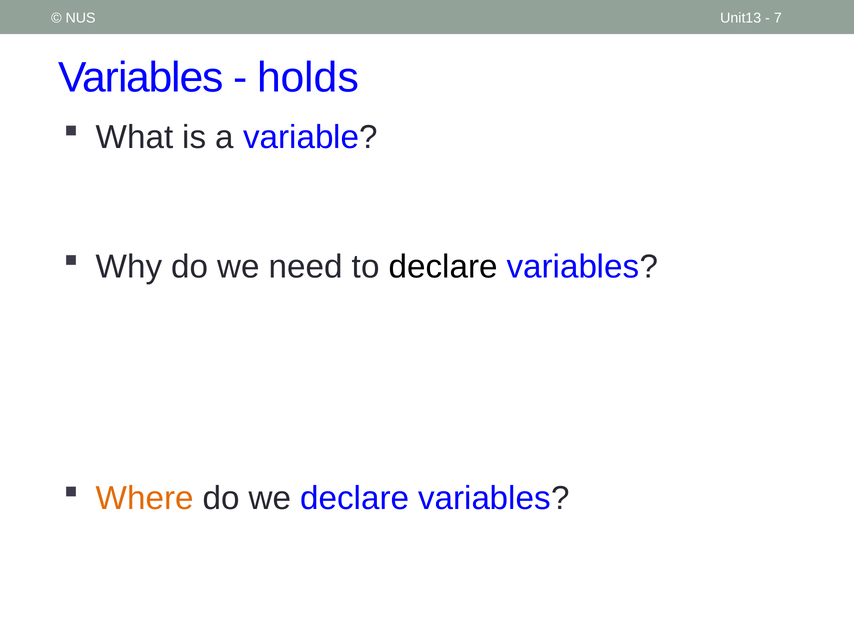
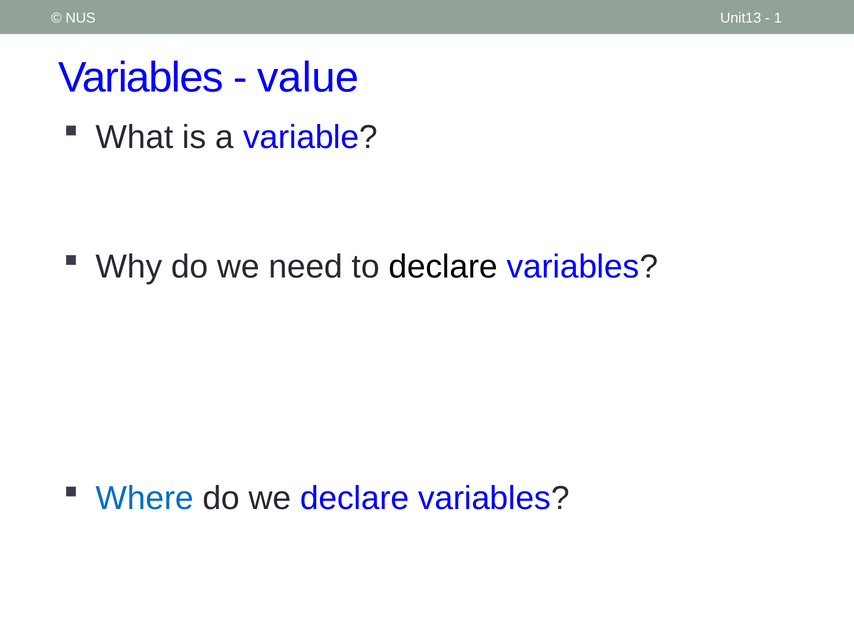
7: 7 -> 1 (778, 18)
holds: holds -> value (308, 78)
Where colour: orange -> blue (145, 499)
